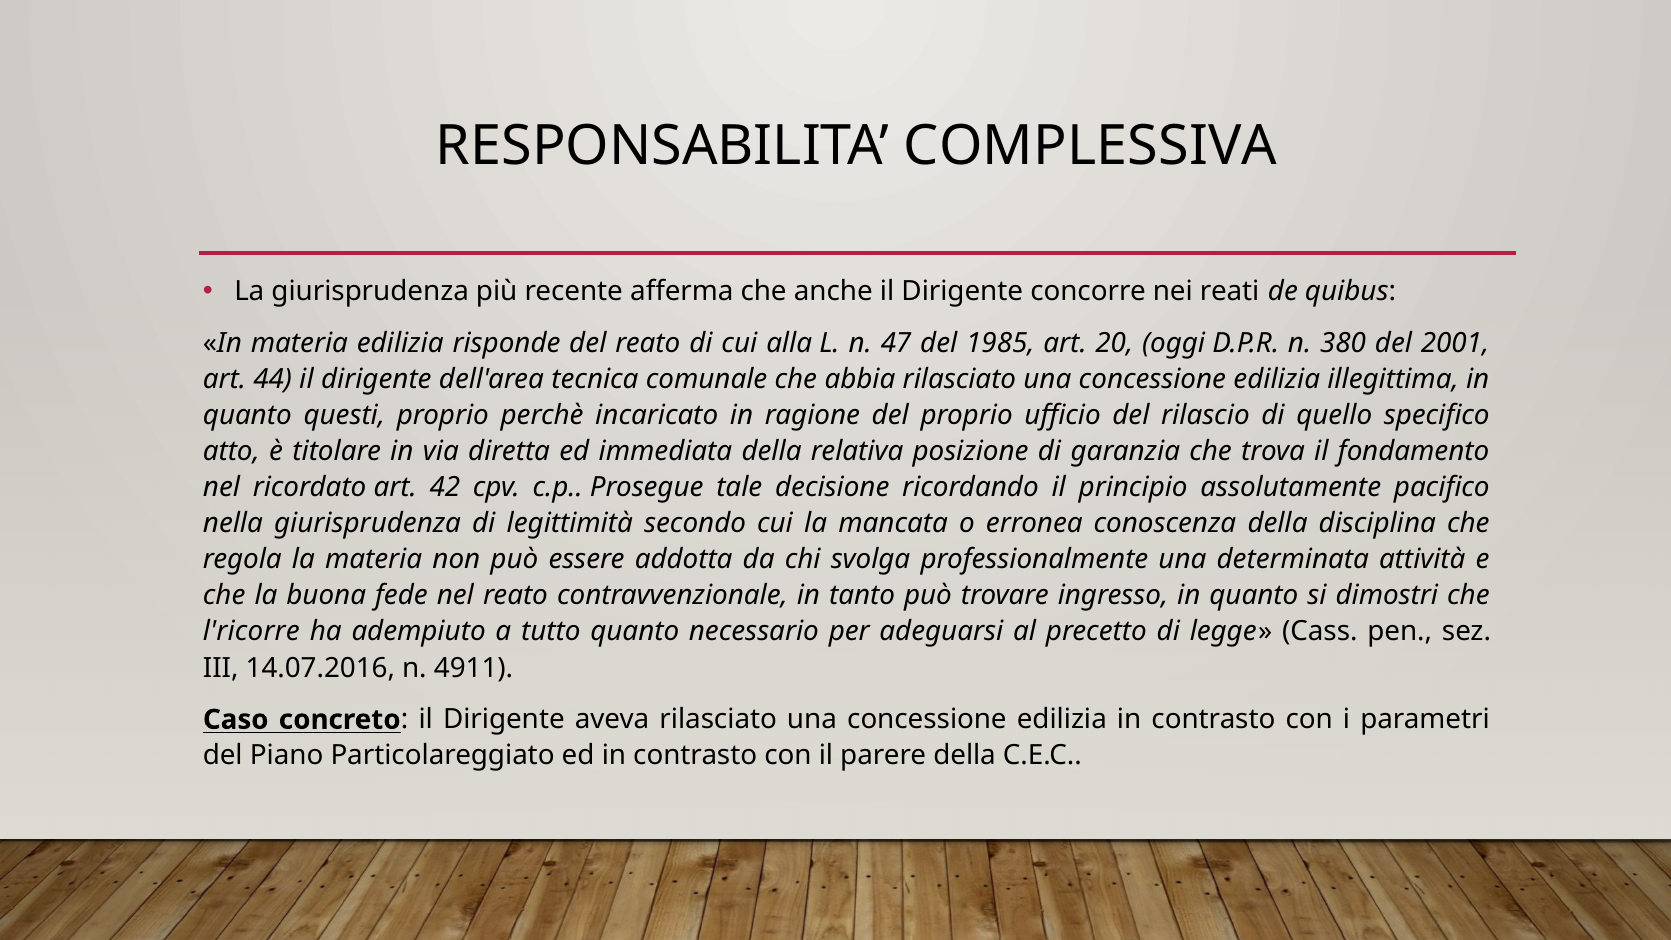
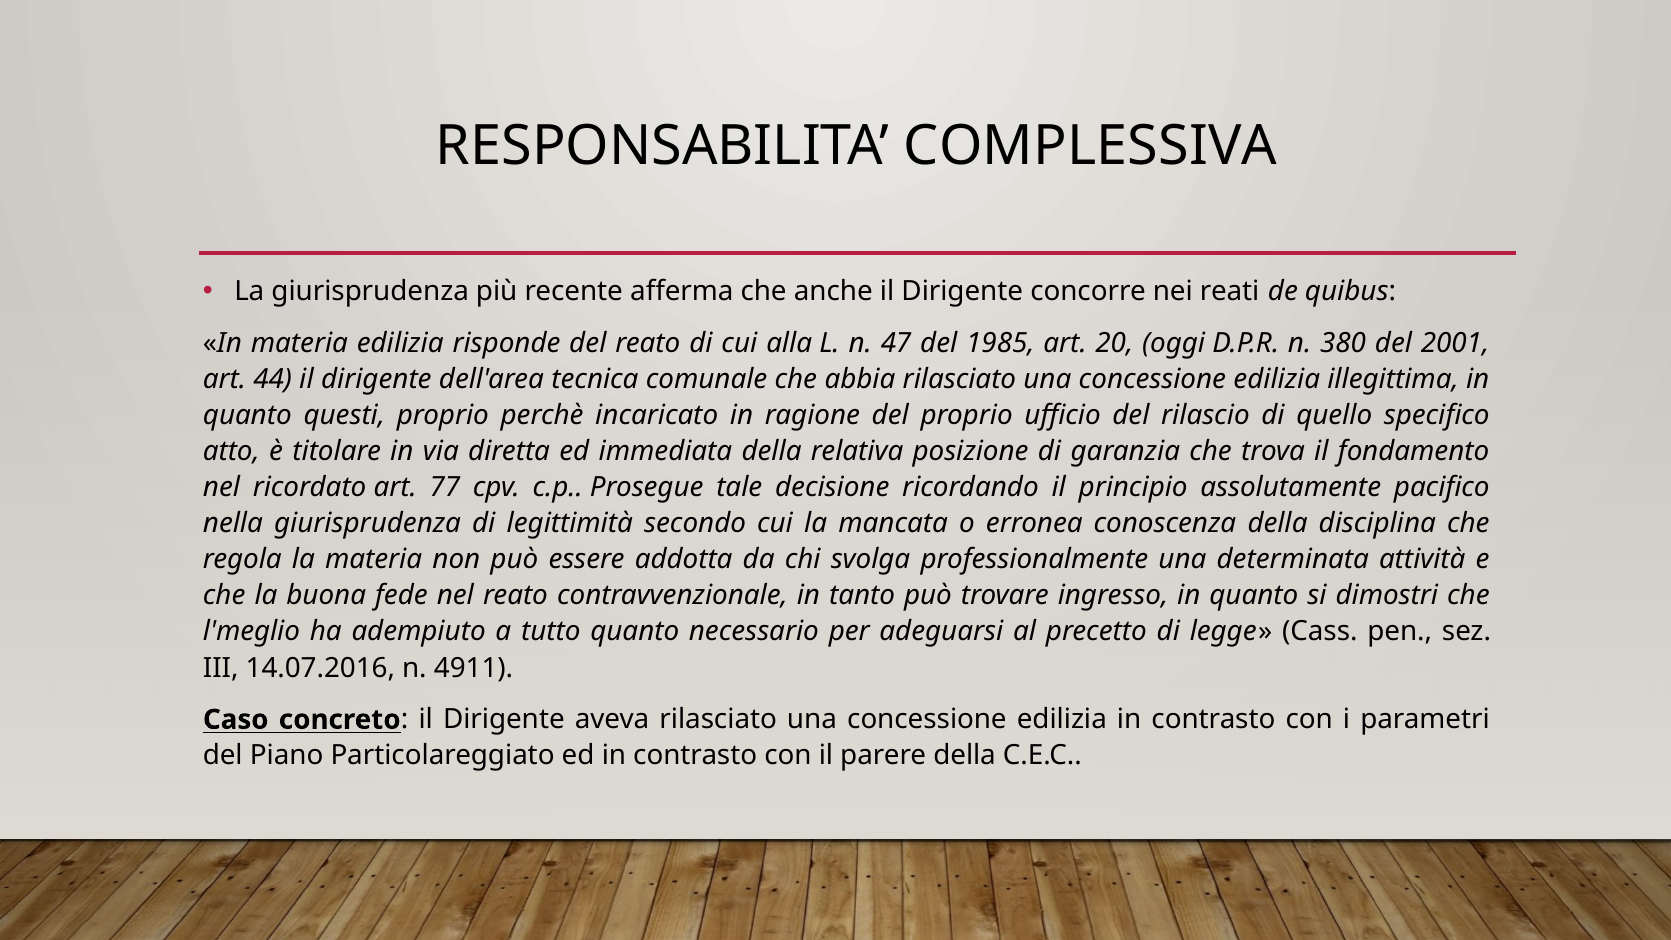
42: 42 -> 77 (445, 487)
l'ricorre: l'ricorre -> l'meglio (251, 632)
